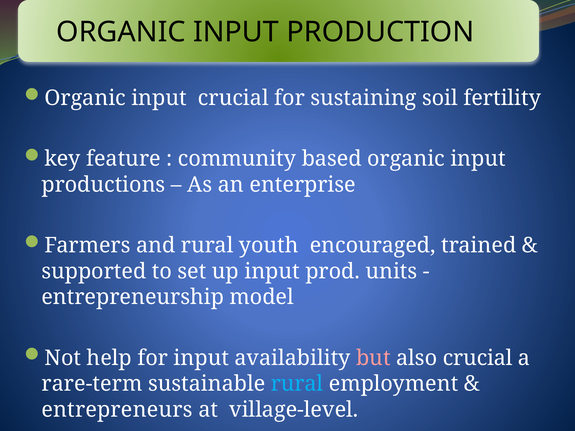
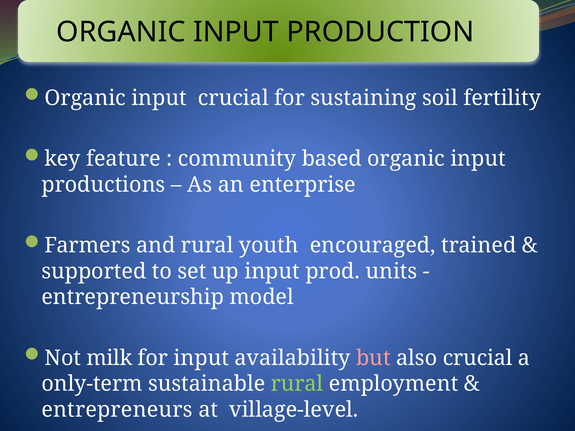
help: help -> milk (109, 358)
rare-term: rare-term -> only-term (92, 384)
rural colour: light blue -> light green (297, 384)
